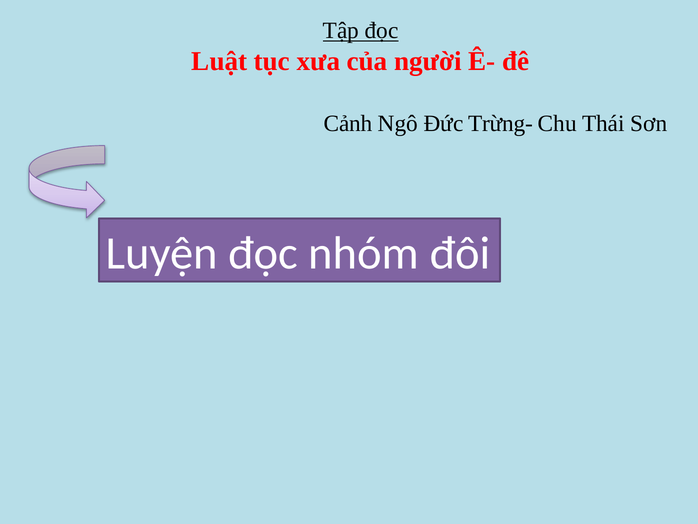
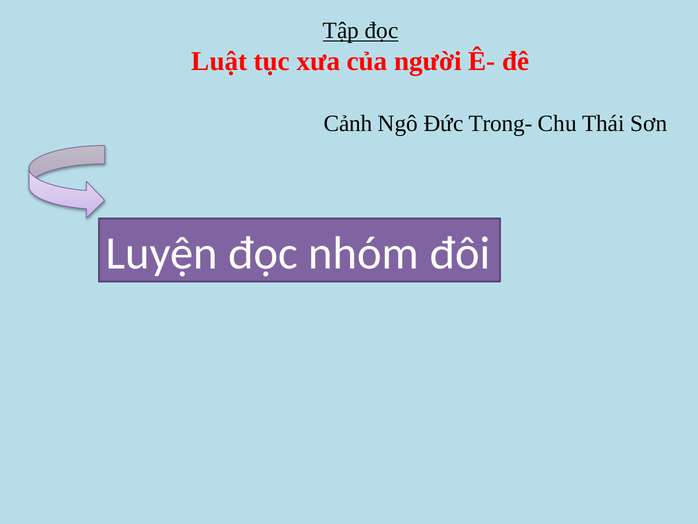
Trừng-: Trừng- -> Trong- (501, 124)
